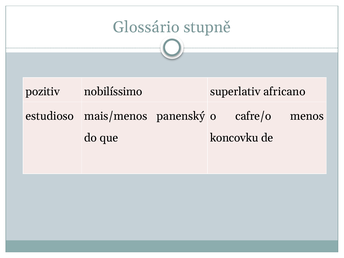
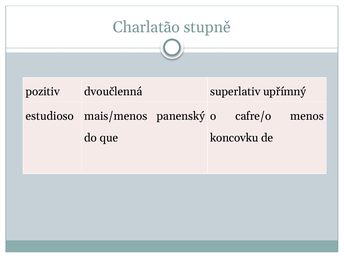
Glossário: Glossário -> Charlatão (146, 27)
nobilíssimo: nobilíssimo -> dvoučlenná (113, 92)
africano: africano -> upřímný (285, 92)
